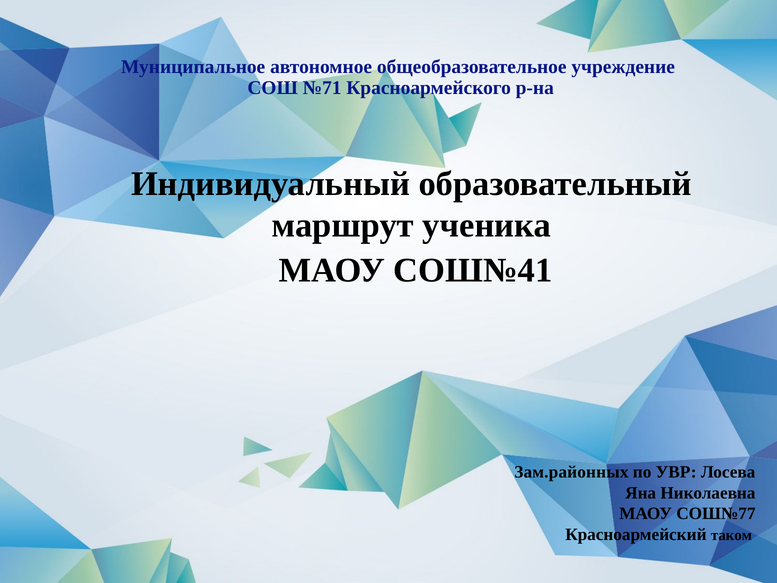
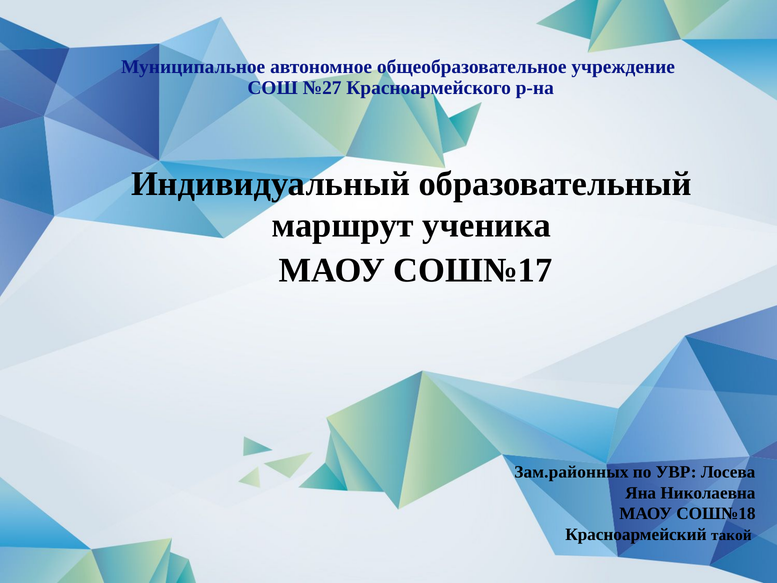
№71: №71 -> №27 (322, 88)
СОШ№41: СОШ№41 -> СОШ№17 (473, 270)
СОШ№77: СОШ№77 -> СОШ№18 (716, 513)
таком: таком -> такой (731, 535)
